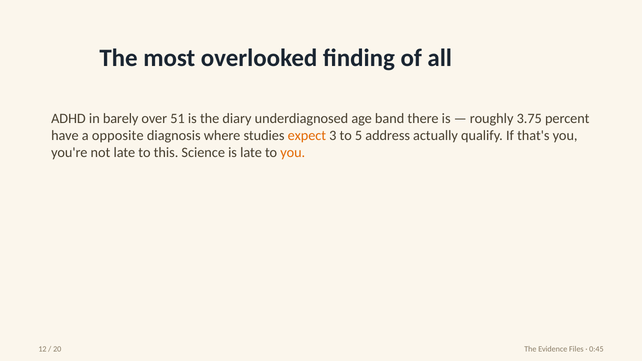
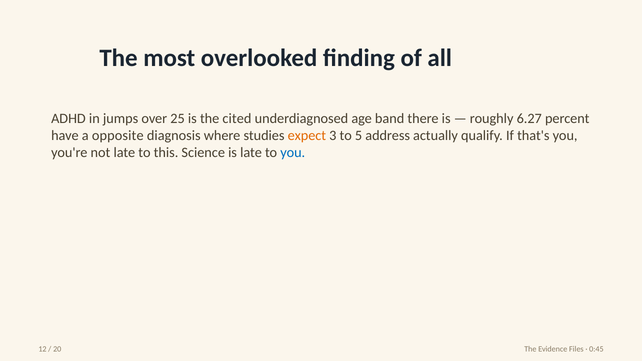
barely: barely -> jumps (121, 119)
51: 51 -> 25 (178, 119)
diary: diary -> cited (237, 119)
3.75: 3.75 -> 6.27 (529, 119)
you colour: orange -> blue (293, 153)
